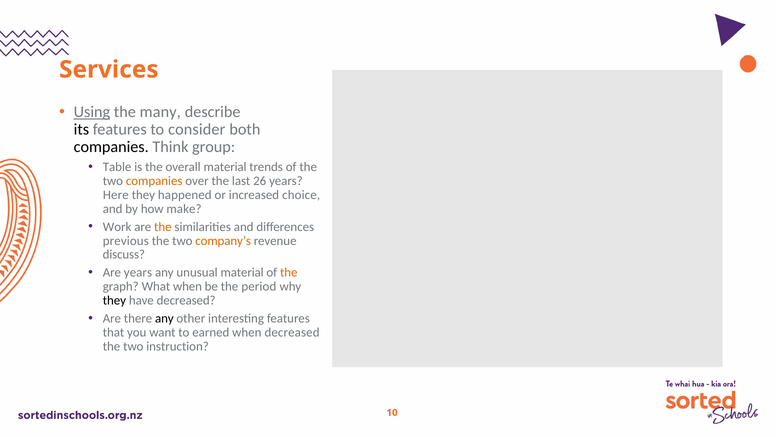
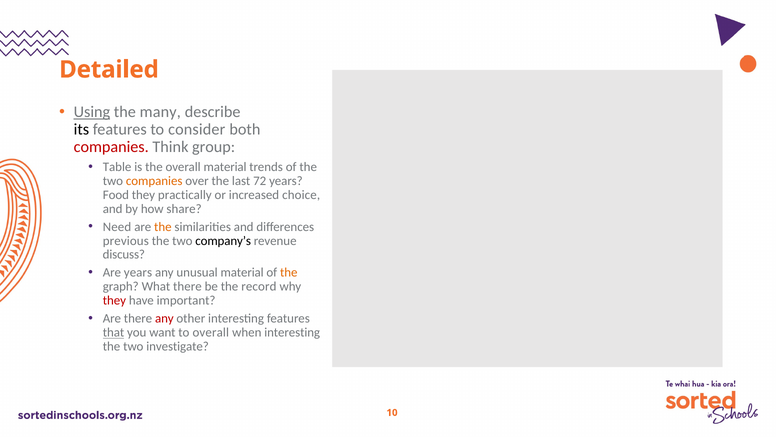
Services: Services -> Detailed (109, 69)
companies colour: black -> red (111, 147)
26: 26 -> 72 (260, 181)
Here: Here -> Food (116, 195)
happened: happened -> practically (185, 195)
make: make -> share (184, 209)
Work: Work -> Need (117, 227)
company’s colour: orange -> black (223, 240)
What when: when -> there (187, 286)
period: period -> record (259, 286)
they colour: black -> red (114, 300)
have decreased: decreased -> important (186, 300)
any colour: black -> red (164, 318)
that underline: none -> present (114, 332)
to earned: earned -> overall (211, 332)
when decreased: decreased -> interesting (292, 332)
instruction: instruction -> investigate (178, 346)
